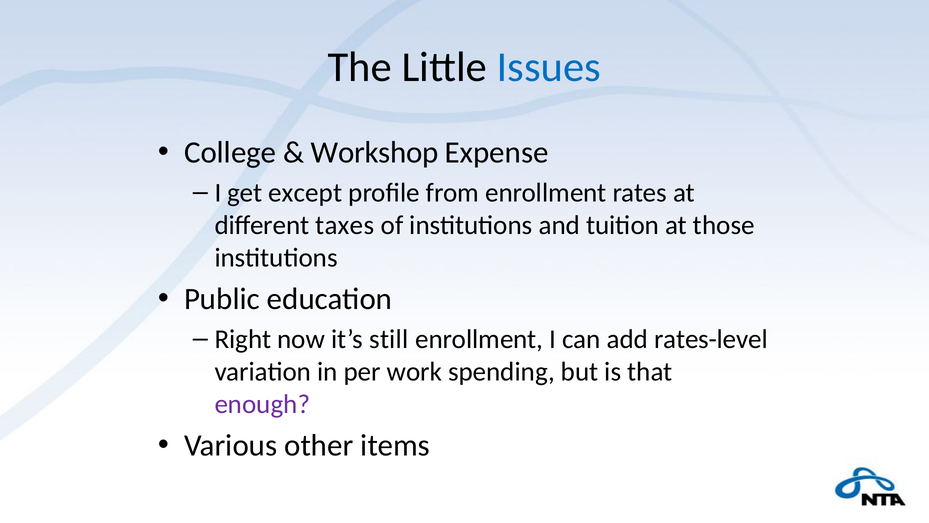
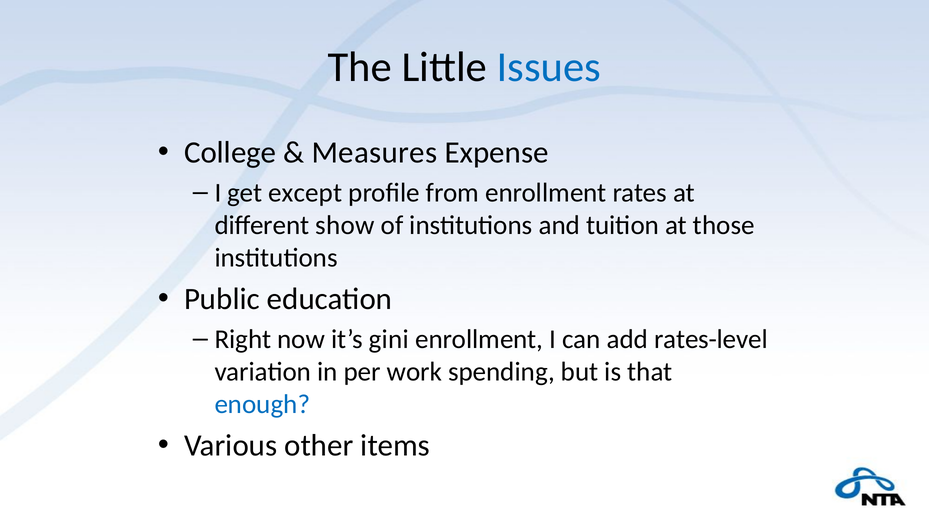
Workshop: Workshop -> Measures (374, 153)
taxes: taxes -> show (345, 225)
still: still -> gini (389, 339)
enough colour: purple -> blue (262, 404)
